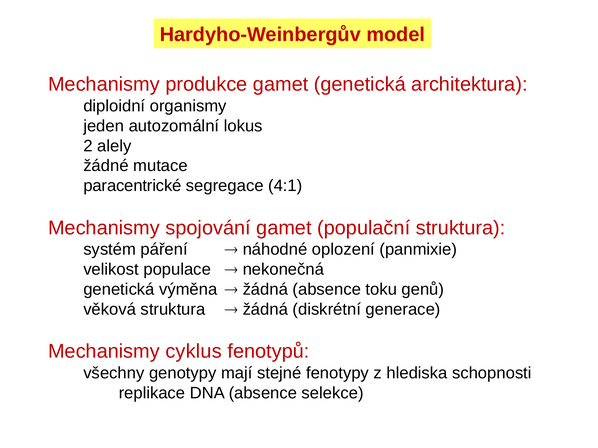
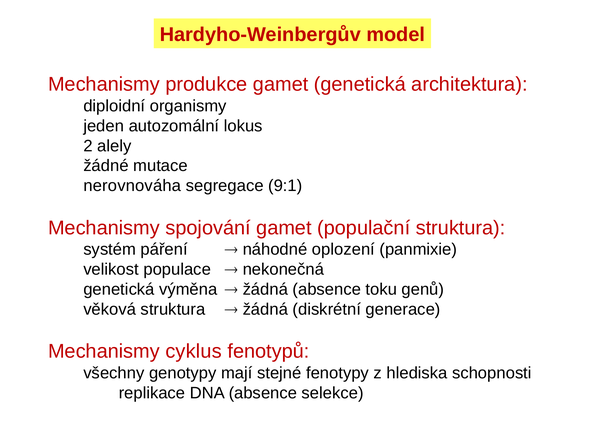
paracentrické: paracentrické -> nerovnováha (132, 186)
4:1: 4:1 -> 9:1 (285, 186)
